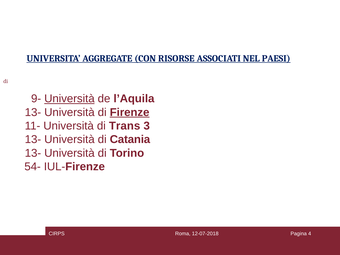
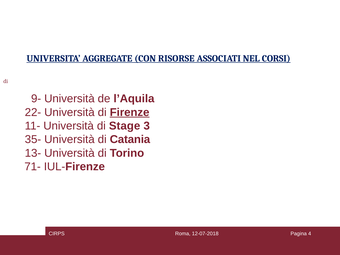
PAESI: PAESI -> CORSI (276, 59)
Università underline: present -> none (69, 99)
13-: 13- -> 22- (33, 112)
Trans: Trans -> Stage (125, 126)
13-: 13- -> 35- (33, 139)
54-: 54- -> 71- (33, 167)
